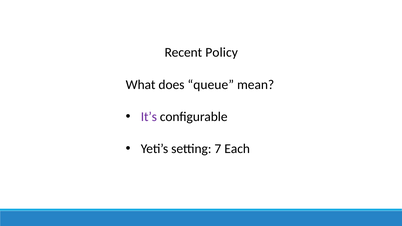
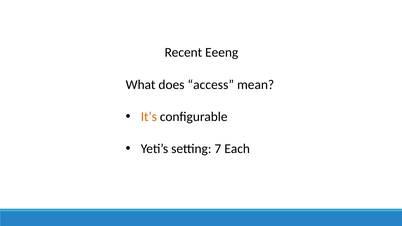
Policy: Policy -> Eeeng (222, 52)
queue: queue -> access (211, 85)
It’s colour: purple -> orange (149, 117)
